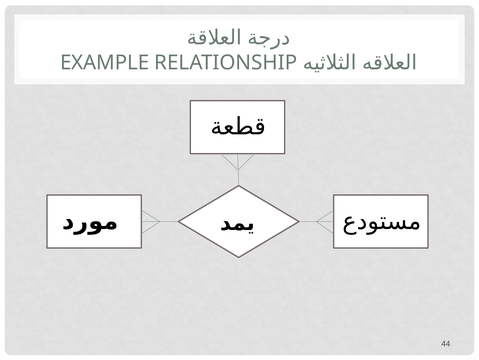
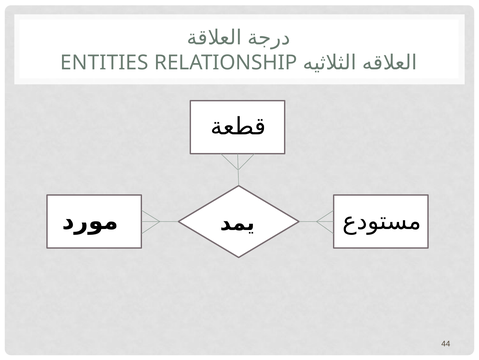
EXAMPLE: EXAMPLE -> ENTITIES (104, 62)
